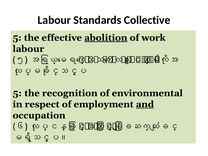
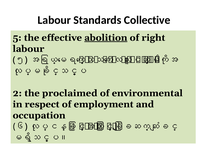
work: work -> right (153, 38)
5: 5 -> 2 (17, 93)
recognition: recognition -> proclaimed (70, 93)
and underline: present -> none (145, 104)
